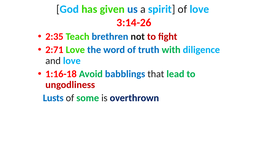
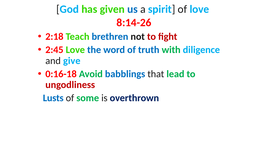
3:14-26: 3:14-26 -> 8:14-26 (134, 23)
2:35: 2:35 -> 2:18 (54, 37)
2:71: 2:71 -> 2:45 (54, 50)
and love: love -> give (72, 61)
1:16-18: 1:16-18 -> 0:16-18 (61, 74)
